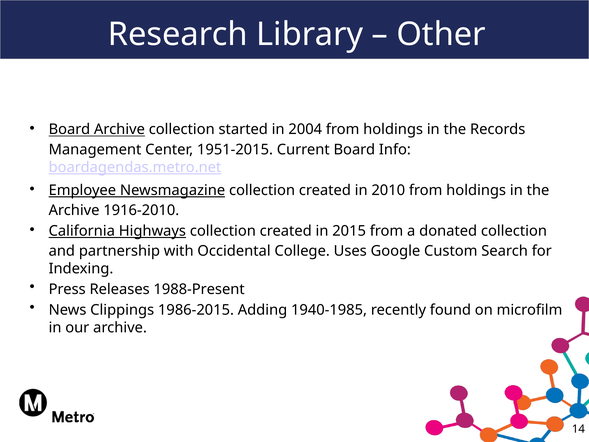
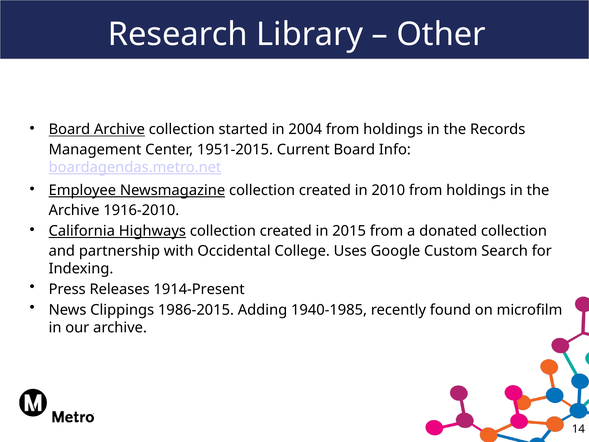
1988-Present: 1988-Present -> 1914-Present (199, 289)
